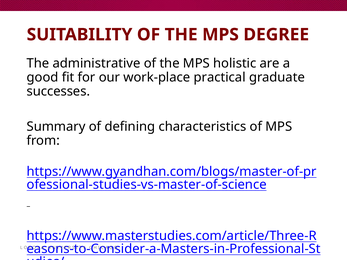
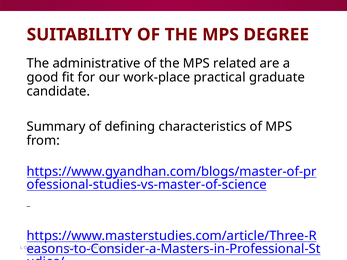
holistic: holistic -> related (235, 63)
successes: successes -> candidate (58, 92)
